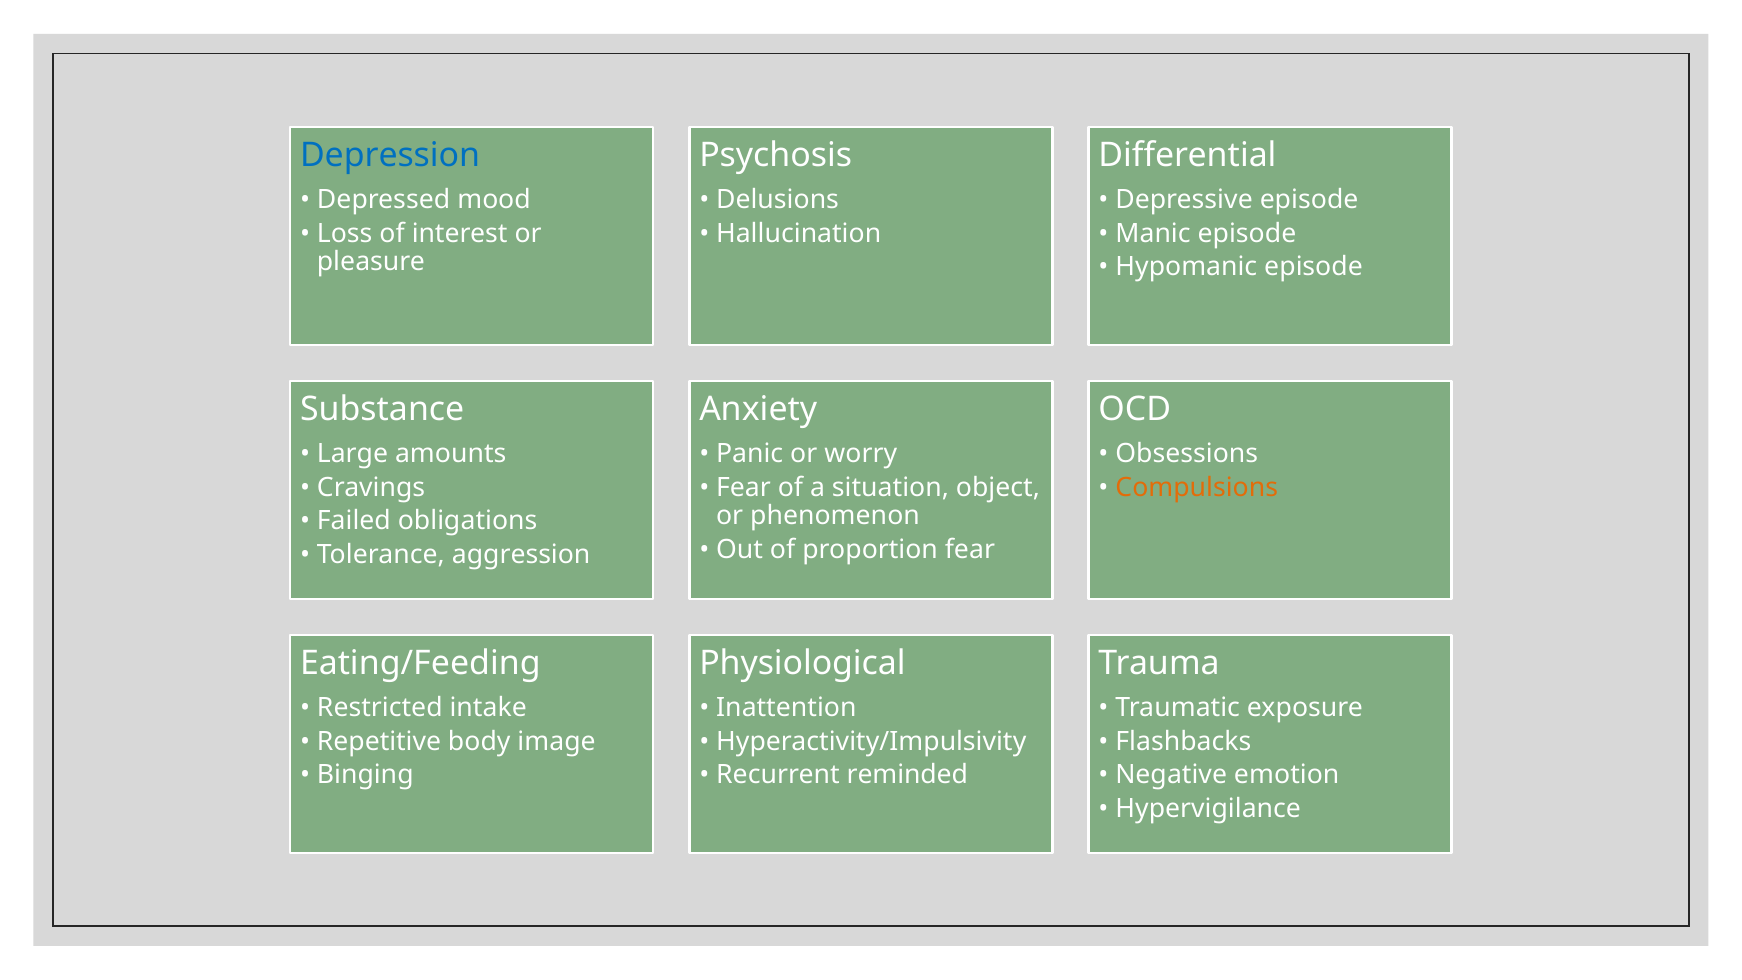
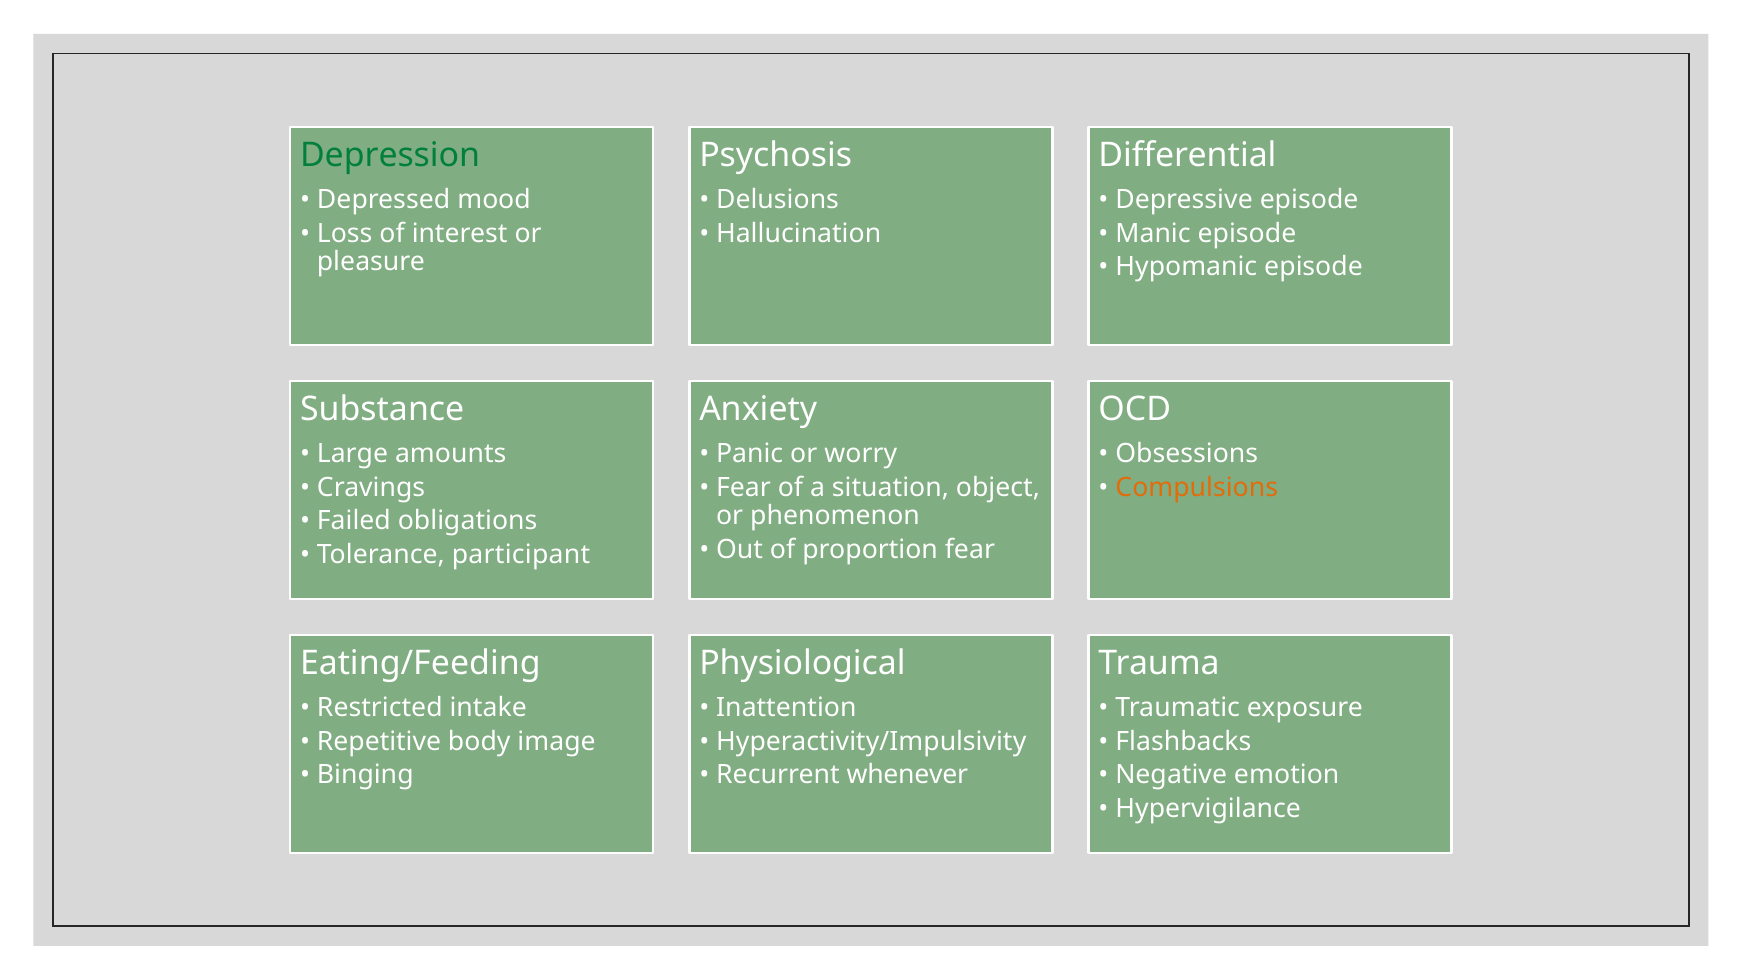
Depression colour: blue -> green (390, 155)
aggression: aggression -> participant (521, 555)
reminded: reminded -> whenever (907, 775)
